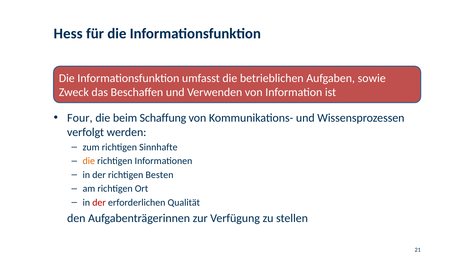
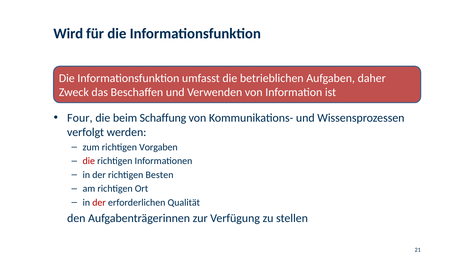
Hess: Hess -> Wird (68, 34)
sowie: sowie -> daher (372, 78)
Sinnhafte: Sinnhafte -> Vorgaben (158, 147)
die colour: orange -> red (89, 161)
